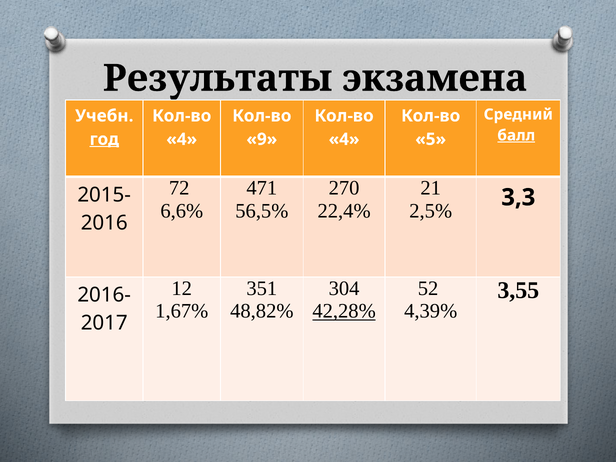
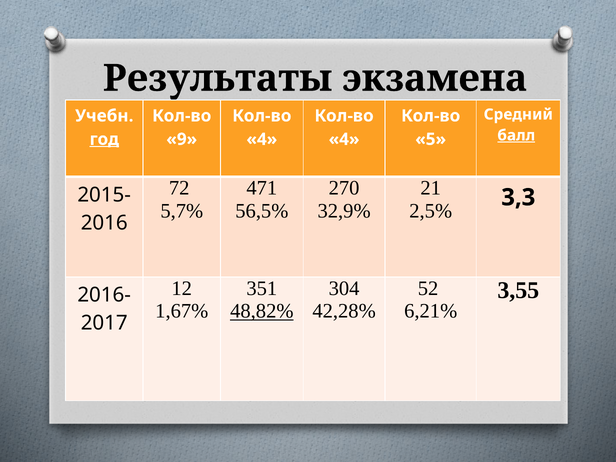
4: 4 -> 9 (182, 139)
9: 9 -> 4 (262, 139)
6,6%: 6,6% -> 5,7% (182, 211)
22,4%: 22,4% -> 32,9% (344, 211)
48,82% underline: none -> present (262, 311)
42,28% underline: present -> none (344, 311)
4,39%: 4,39% -> 6,21% (431, 311)
